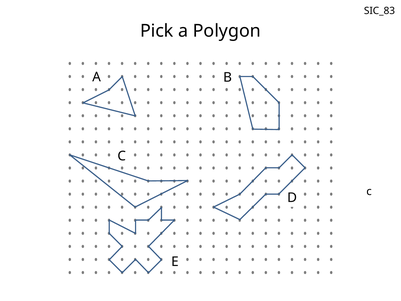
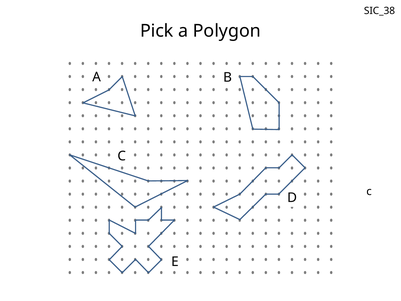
SIC_83: SIC_83 -> SIC_38 (380, 11)
